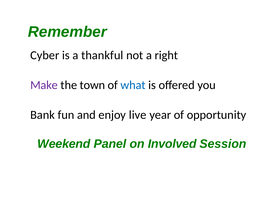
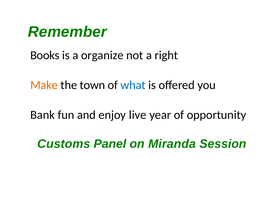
Cyber: Cyber -> Books (45, 55)
thankful: thankful -> organize (102, 55)
Make colour: purple -> orange (44, 85)
Weekend: Weekend -> Customs (64, 144)
Involved: Involved -> Miranda (172, 144)
